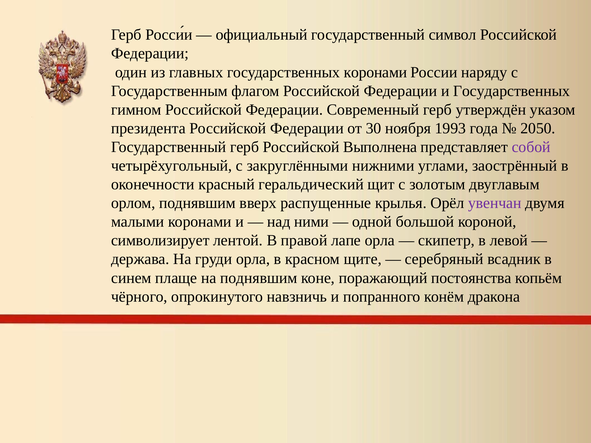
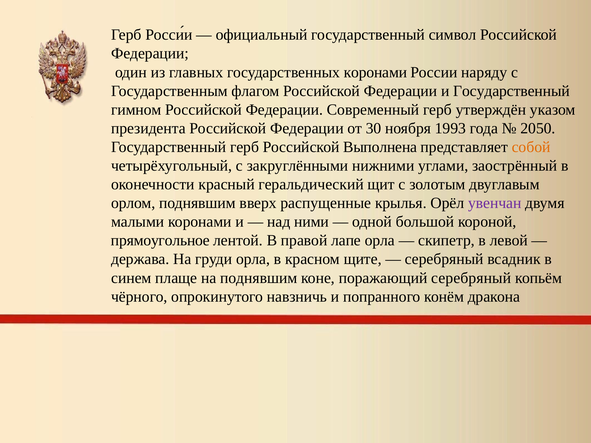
и Государственных: Государственных -> Государственный (512, 91)
собой colour: purple -> orange (531, 147)
символизирует: символизирует -> прямоугольное (160, 241)
поражающий постоянства: постоянства -> серебряный (471, 278)
